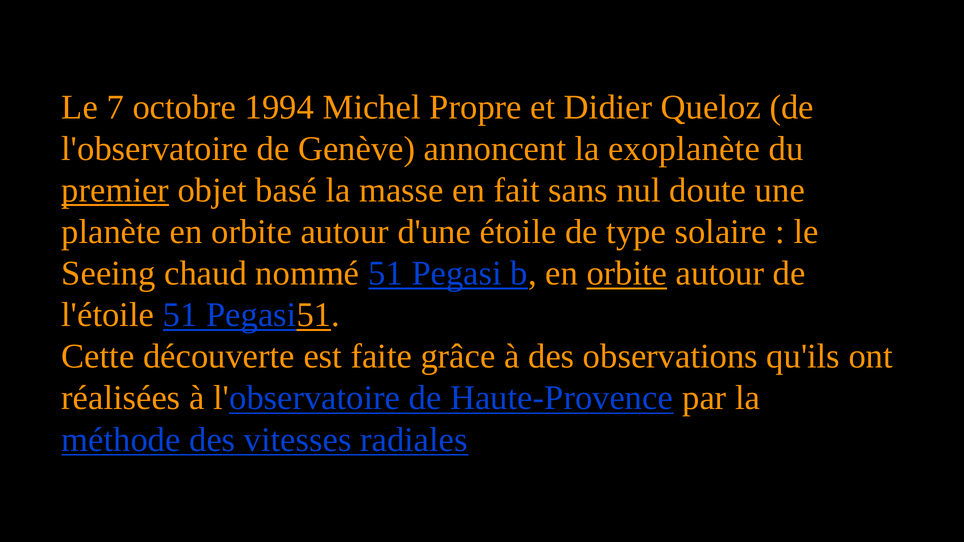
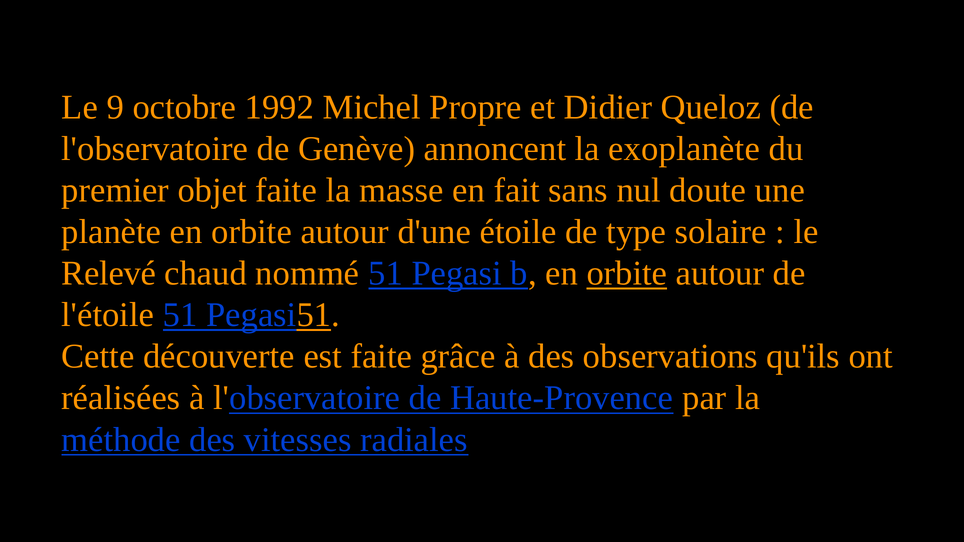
7: 7 -> 9 (115, 107)
1994: 1994 -> 1992 (280, 107)
premier underline: present -> none (115, 190)
objet basé: basé -> faite (286, 190)
Seeing: Seeing -> Relevé (109, 274)
